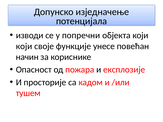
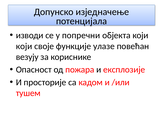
унесе: унесе -> улазе (104, 46)
начин: начин -> везују (27, 57)
